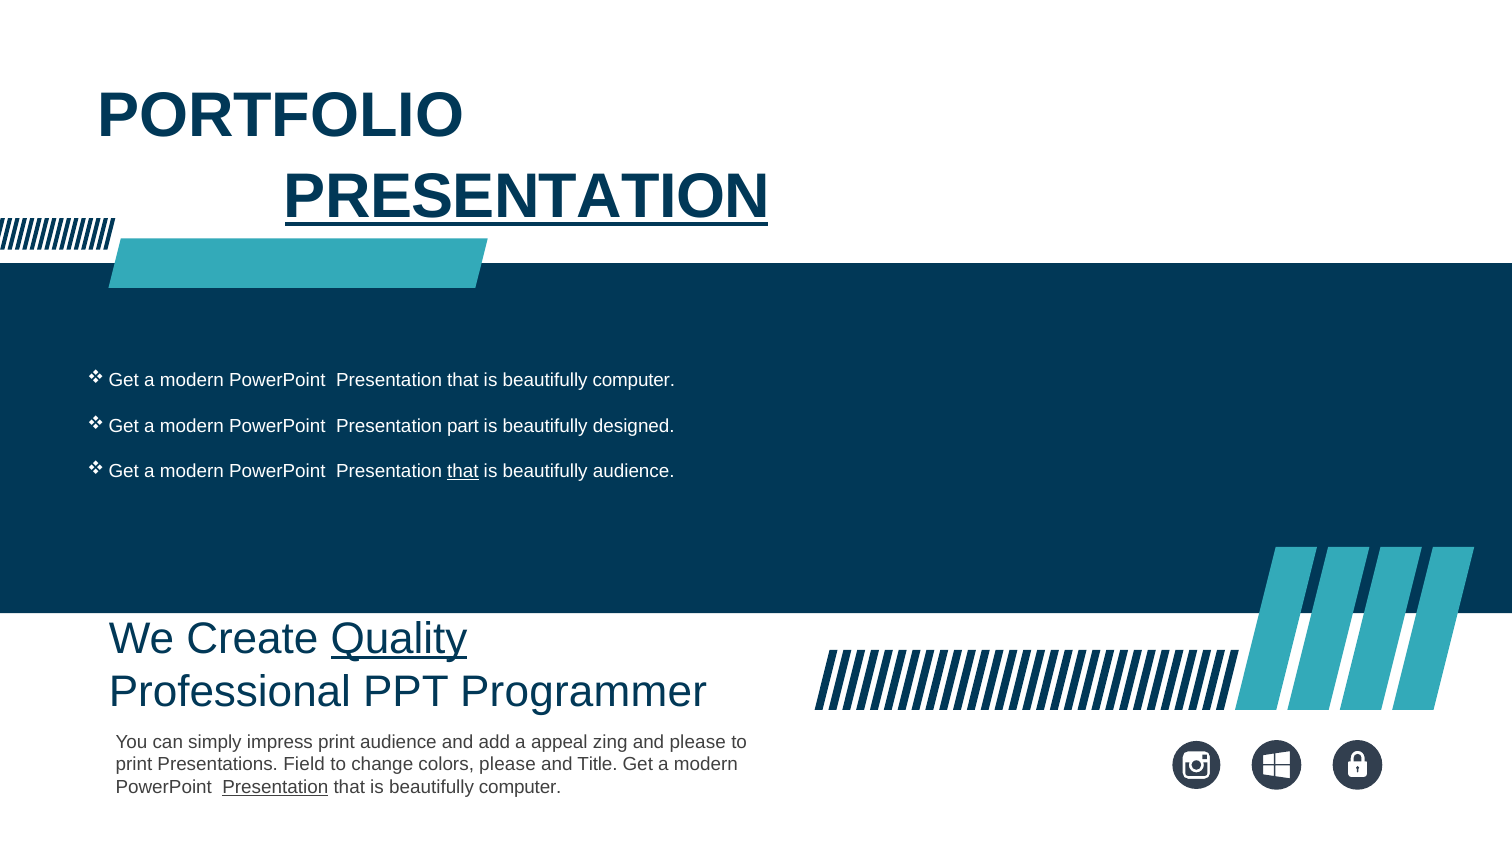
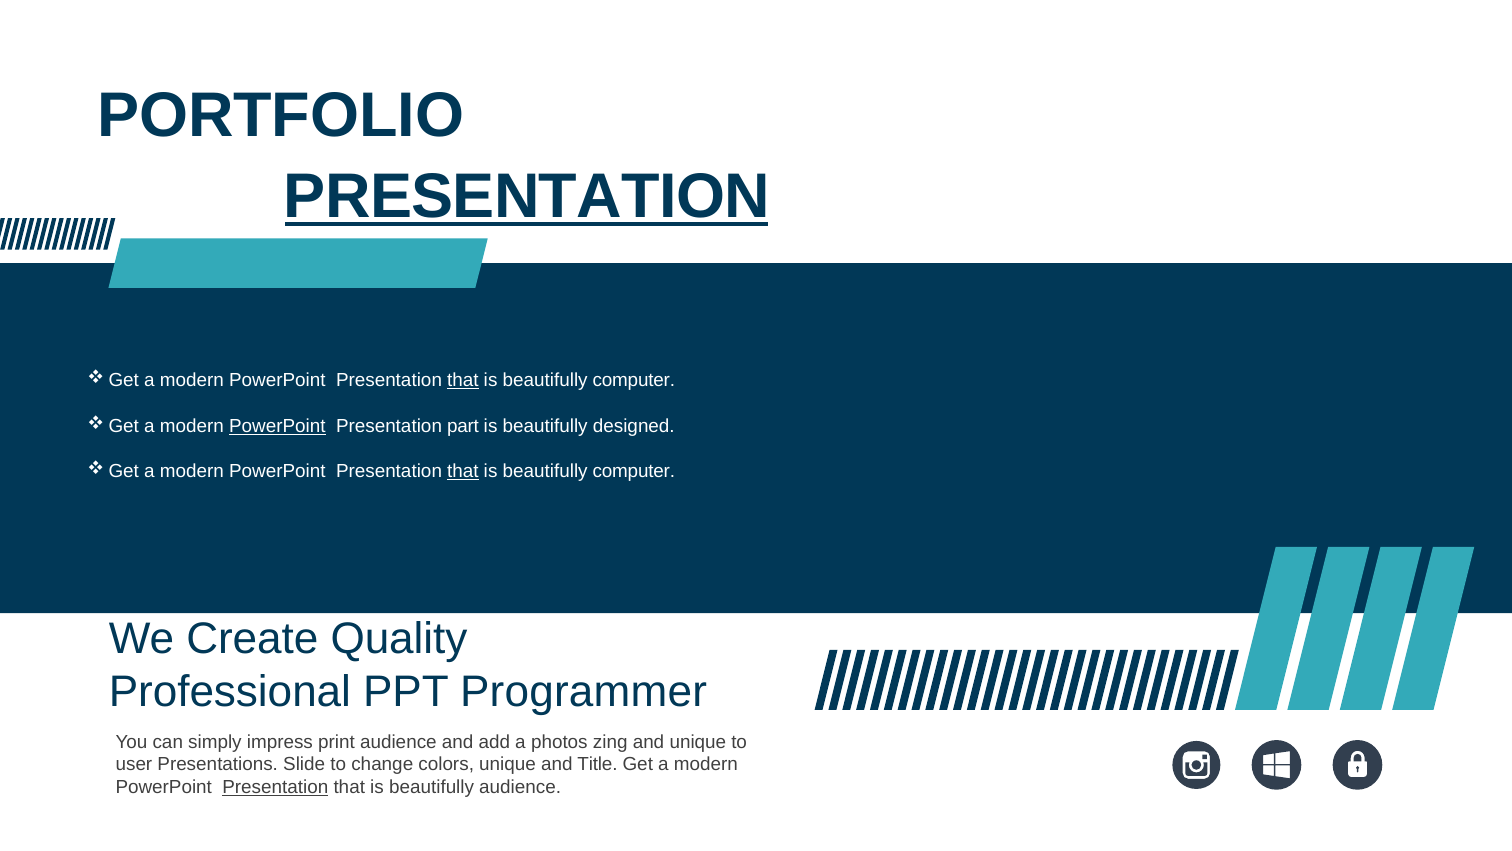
that underline: none -> present (463, 380)
PowerPoint underline: none -> present (277, 426)
audience: audience -> computer (634, 471)
Quality underline: present -> none (399, 638)
appeal: appeal -> photos (559, 741)
and please: please -> unique (698, 741)
print: print -> user (134, 764)
Field: Field -> Slide (304, 764)
colors please: please -> unique (508, 764)
computer: computer -> audience (520, 787)
